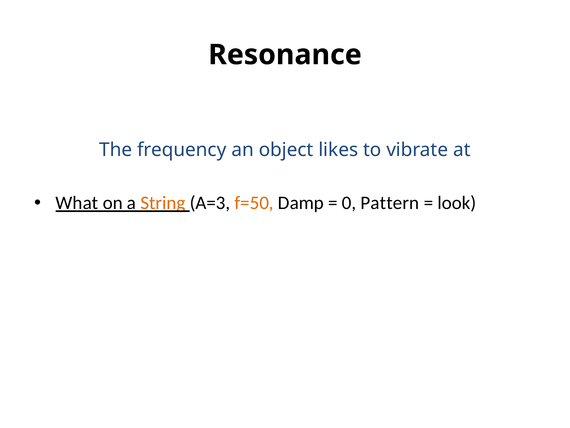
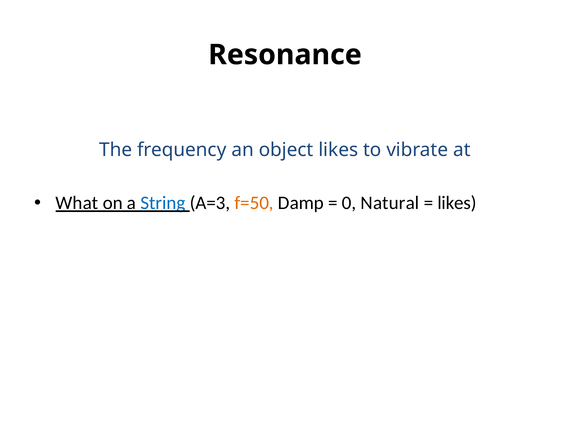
String colour: orange -> blue (163, 203)
Pattern: Pattern -> Natural (390, 203)
look: look -> likes (457, 203)
